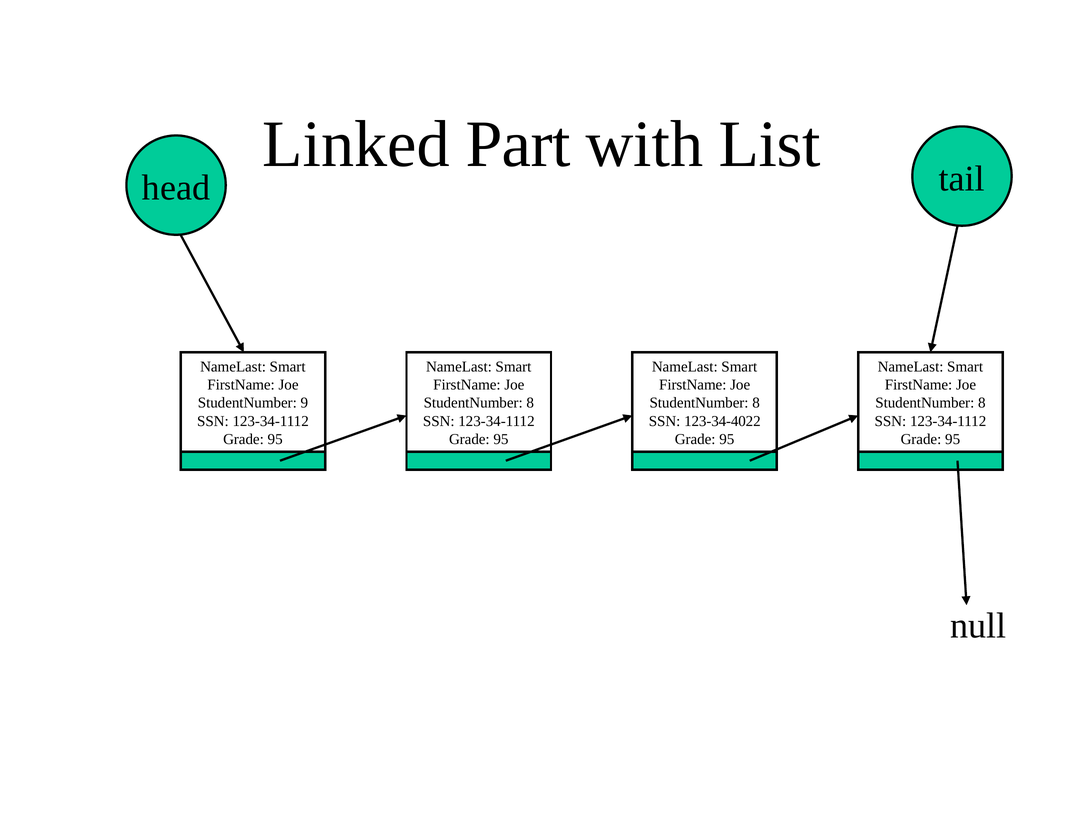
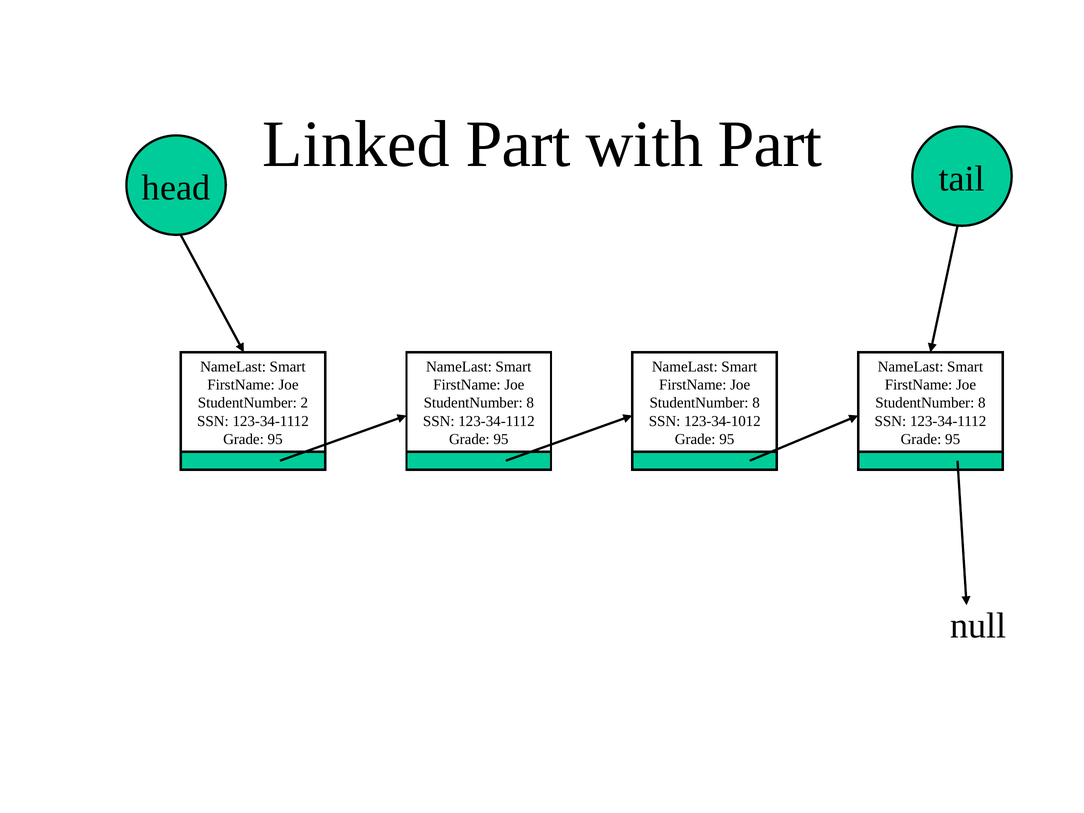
with List: List -> Part (770, 145)
9: 9 -> 2 (304, 403)
123-34-4022: 123-34-4022 -> 123-34-1012 (722, 421)
